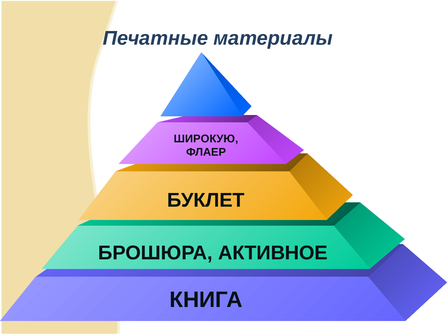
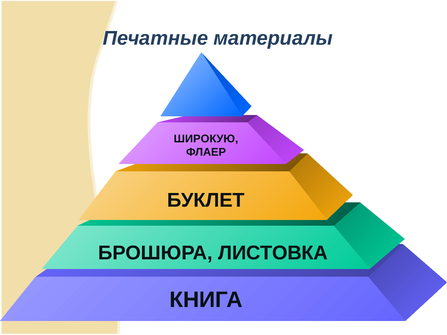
АКТИВНОЕ: АКТИВНОЕ -> ЛИСТОВКА (273, 253)
